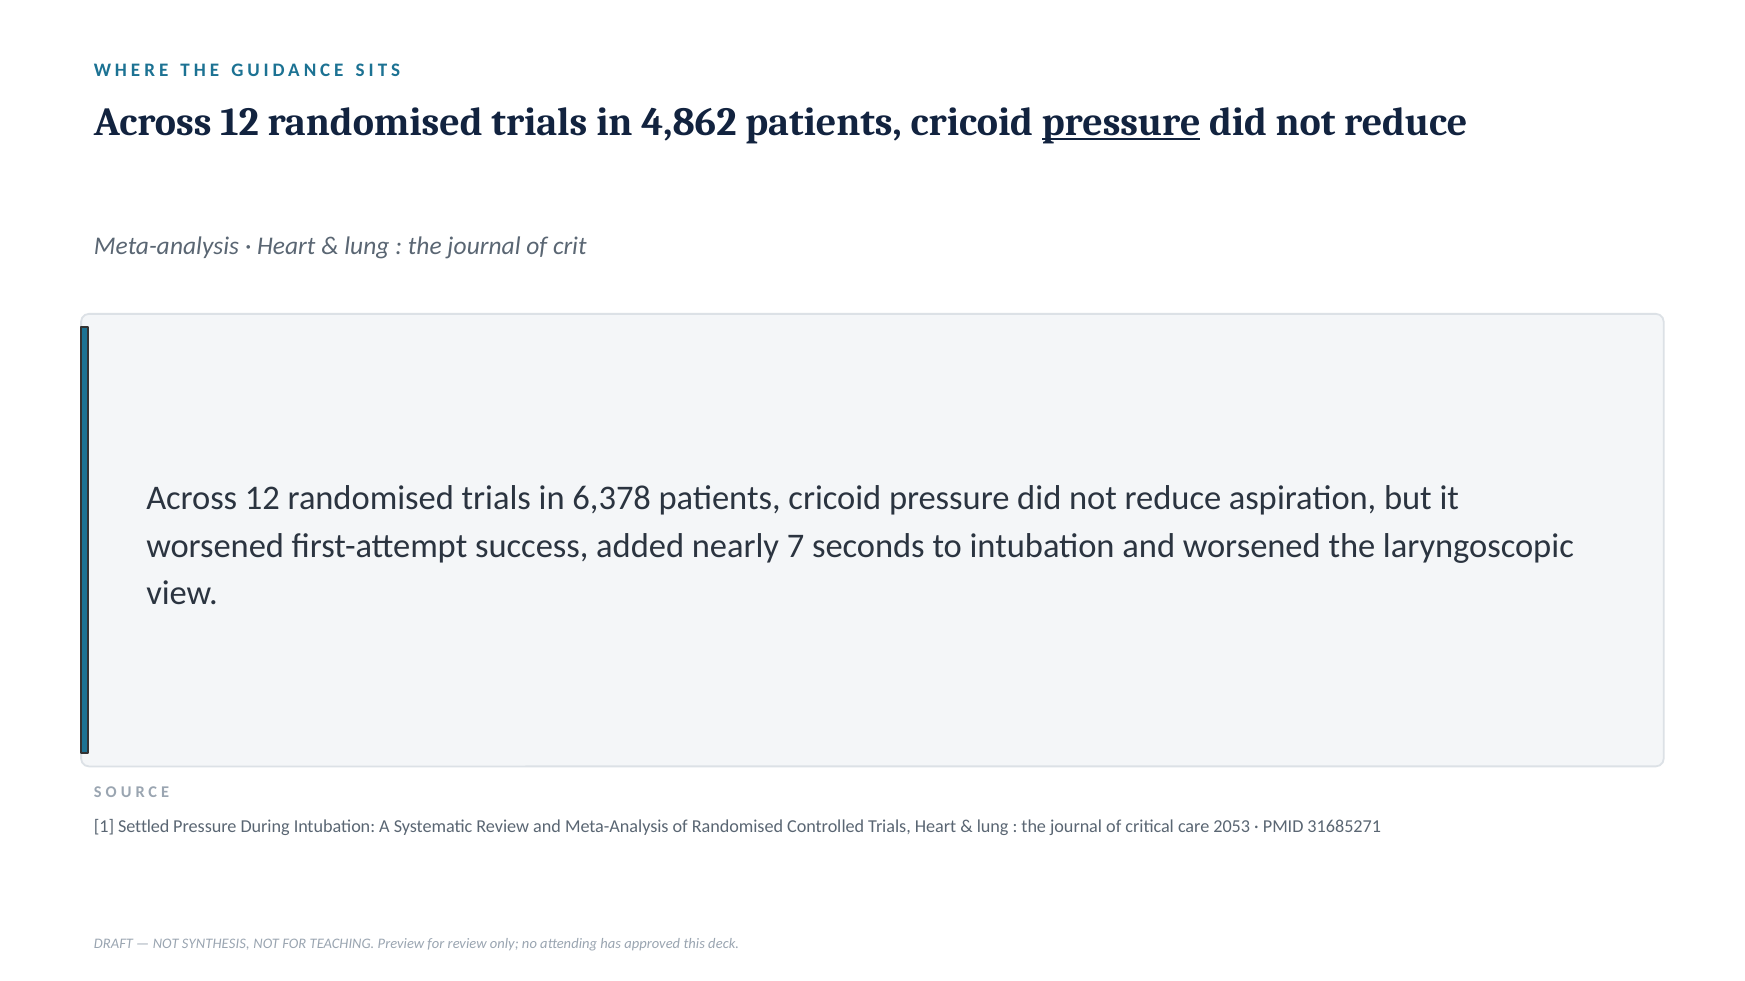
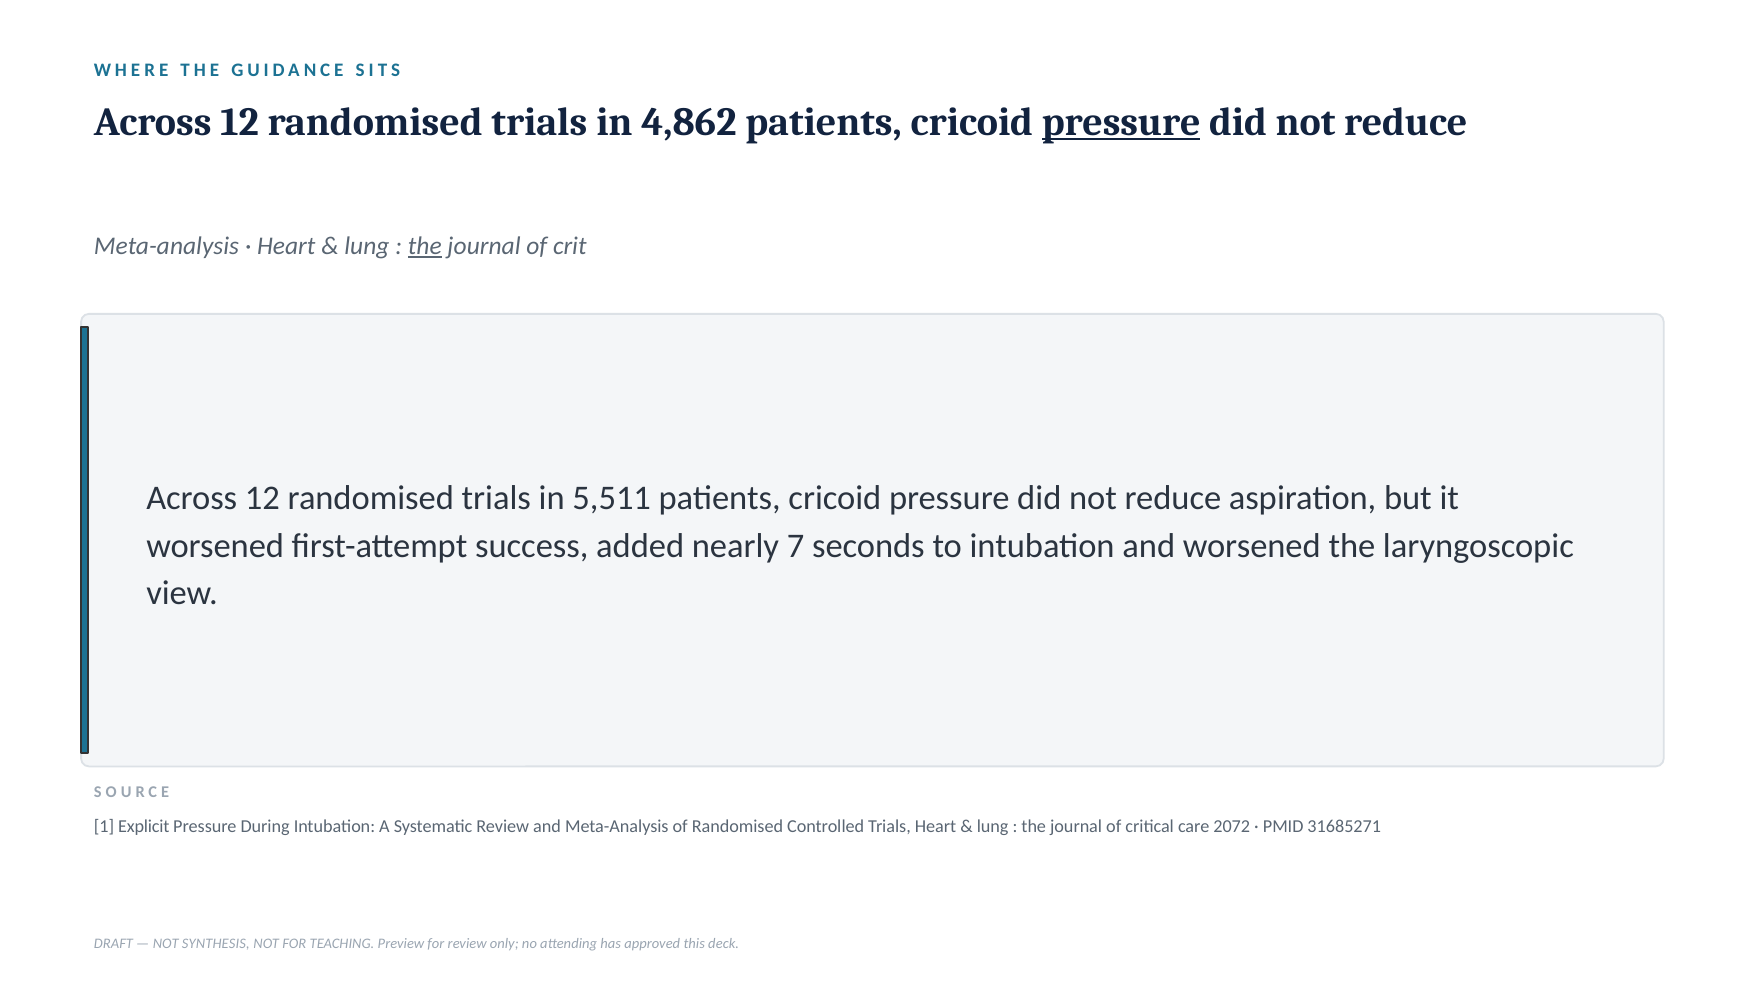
the underline: none -> present (425, 246)
6,378: 6,378 -> 5,511 (612, 498)
Settled: Settled -> Explicit (144, 827)
2053: 2053 -> 2072 (1232, 827)
